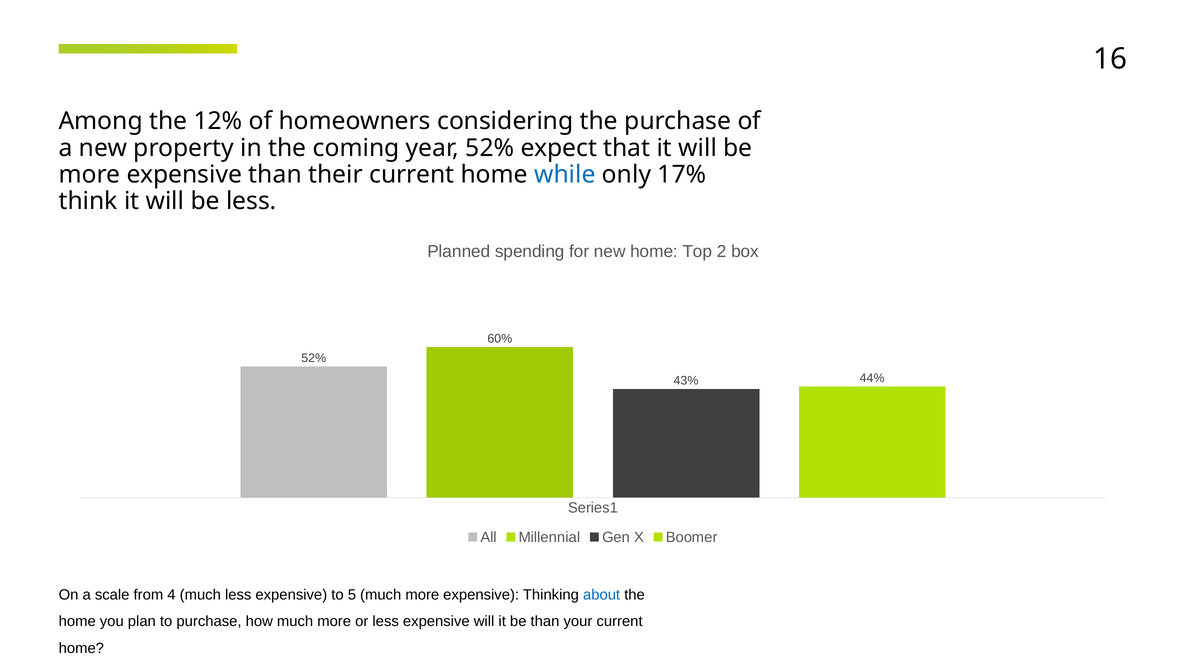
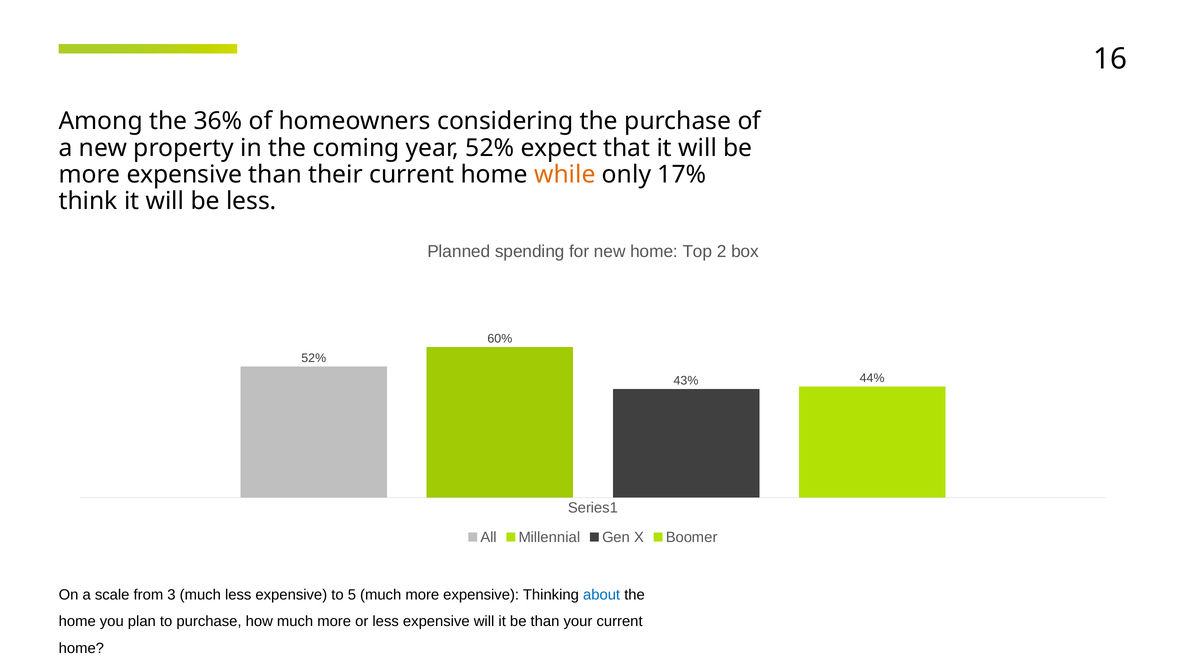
12%: 12% -> 36% (218, 121)
while colour: blue -> orange (565, 175)
4: 4 -> 3 (171, 595)
